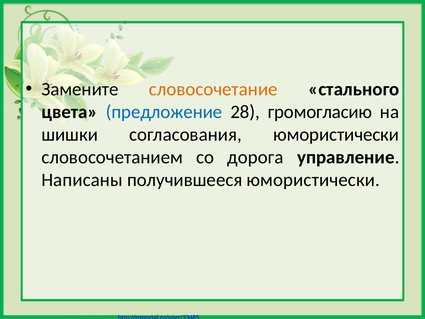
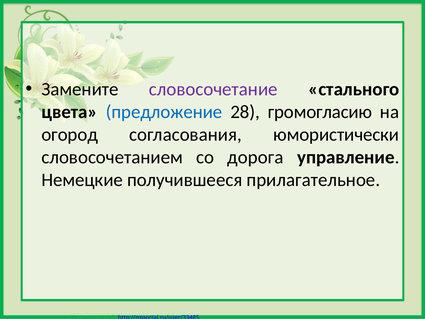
словосочетание colour: orange -> purple (213, 89)
шишки: шишки -> огород (70, 135)
Написаны: Написаны -> Немецкие (82, 180)
получившееся юмористически: юмористически -> прилагательное (313, 180)
